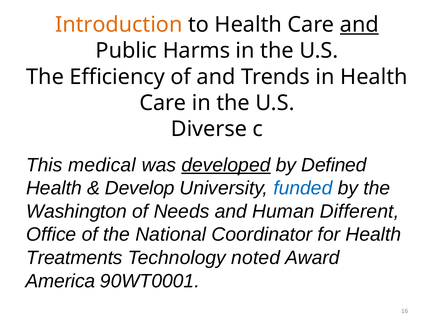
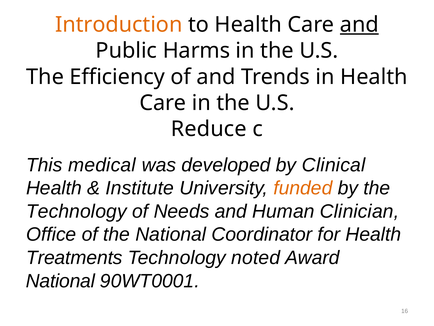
Diverse: Diverse -> Reduce (209, 129)
developed underline: present -> none (226, 165)
Defined: Defined -> Clinical (334, 165)
Develop: Develop -> Institute (140, 188)
funded colour: blue -> orange (303, 188)
Washington: Washington -> Technology (76, 211)
Different: Different -> Clinician (359, 211)
America: America -> National (60, 281)
